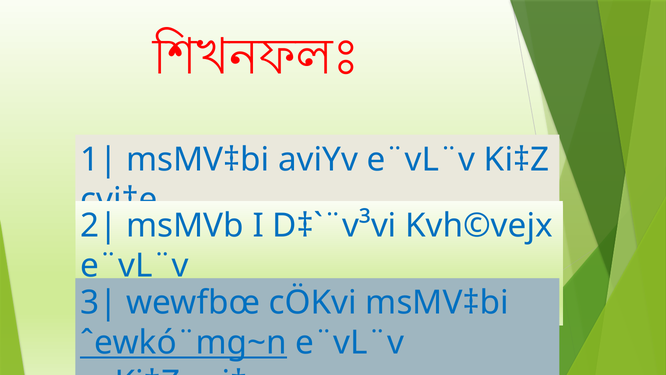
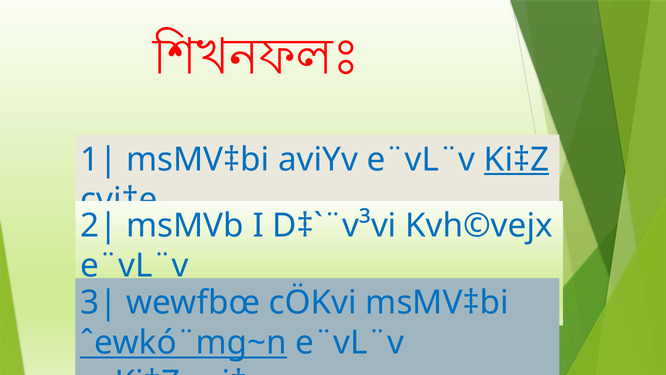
Ki‡Z underline: none -> present (517, 159)
